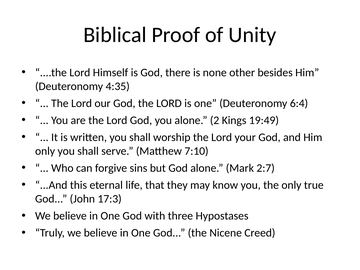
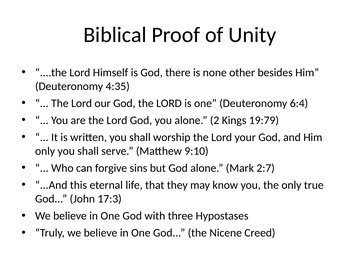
19:49: 19:49 -> 19:79 (264, 120)
7:10: 7:10 -> 9:10 (196, 151)
